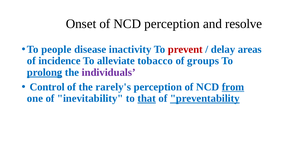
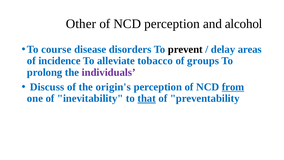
Onset: Onset -> Other (81, 24)
resolve: resolve -> alcohol (244, 24)
people: people -> course (56, 49)
inactivity: inactivity -> disorders (130, 49)
prevent colour: red -> black (185, 49)
prolong underline: present -> none (45, 72)
Control: Control -> Discuss (47, 87)
rarely's: rarely's -> origin's (113, 87)
preventability underline: present -> none (205, 98)
